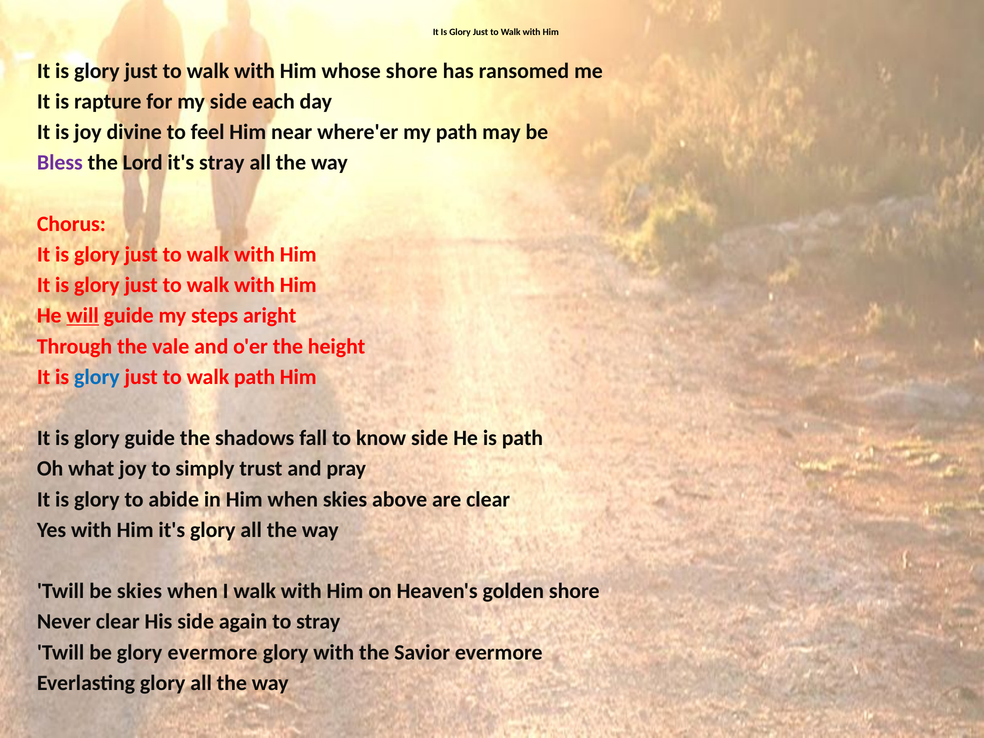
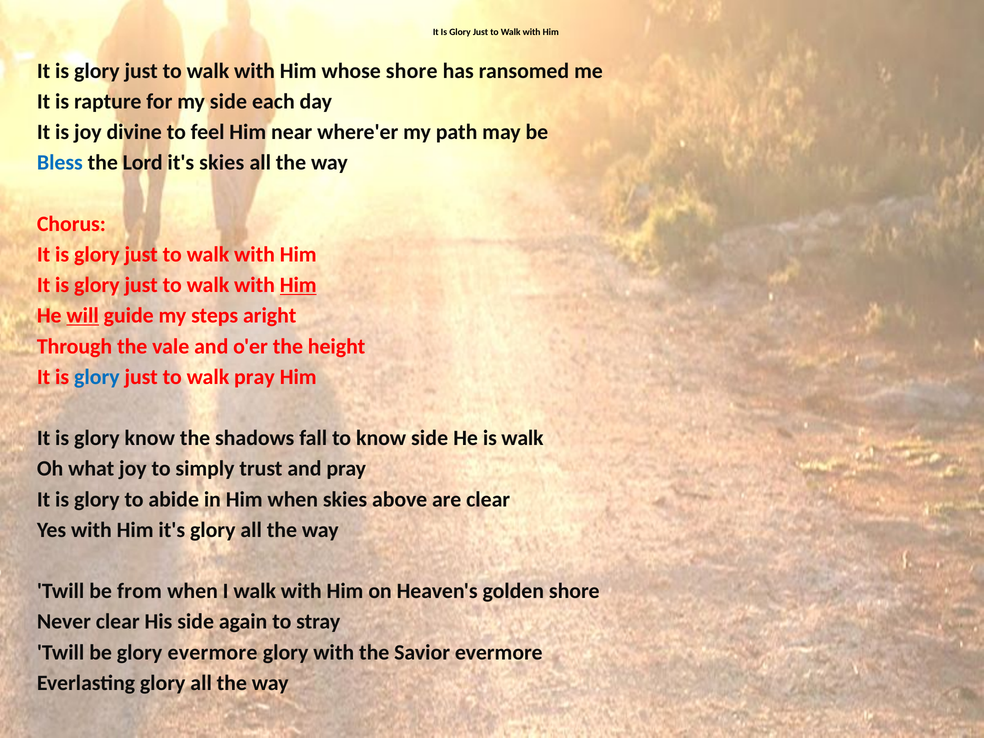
Bless colour: purple -> blue (60, 163)
it's stray: stray -> skies (222, 163)
Him underline: none -> present (298, 285)
walk path: path -> pray (254, 377)
glory guide: guide -> know (150, 438)
is path: path -> walk (522, 438)
be skies: skies -> from (139, 591)
